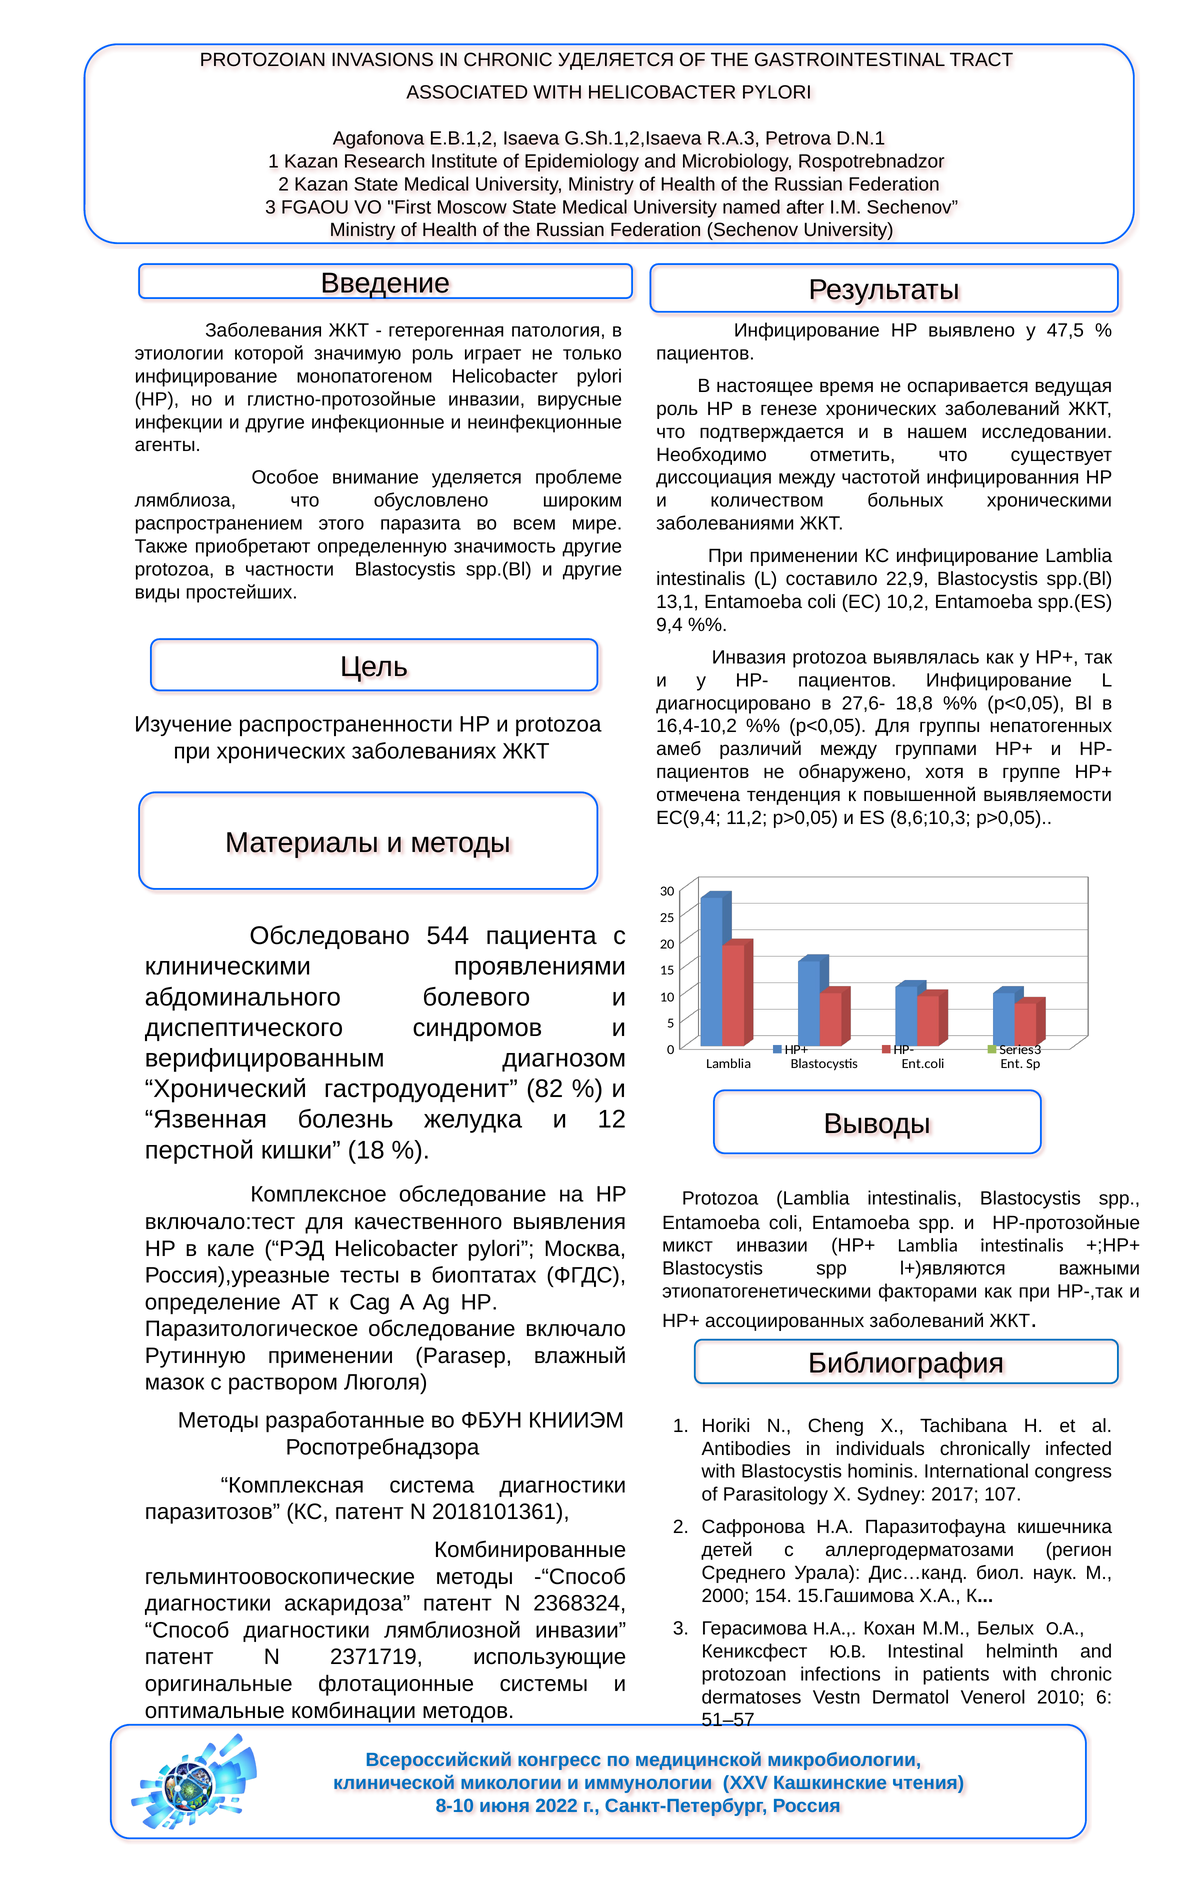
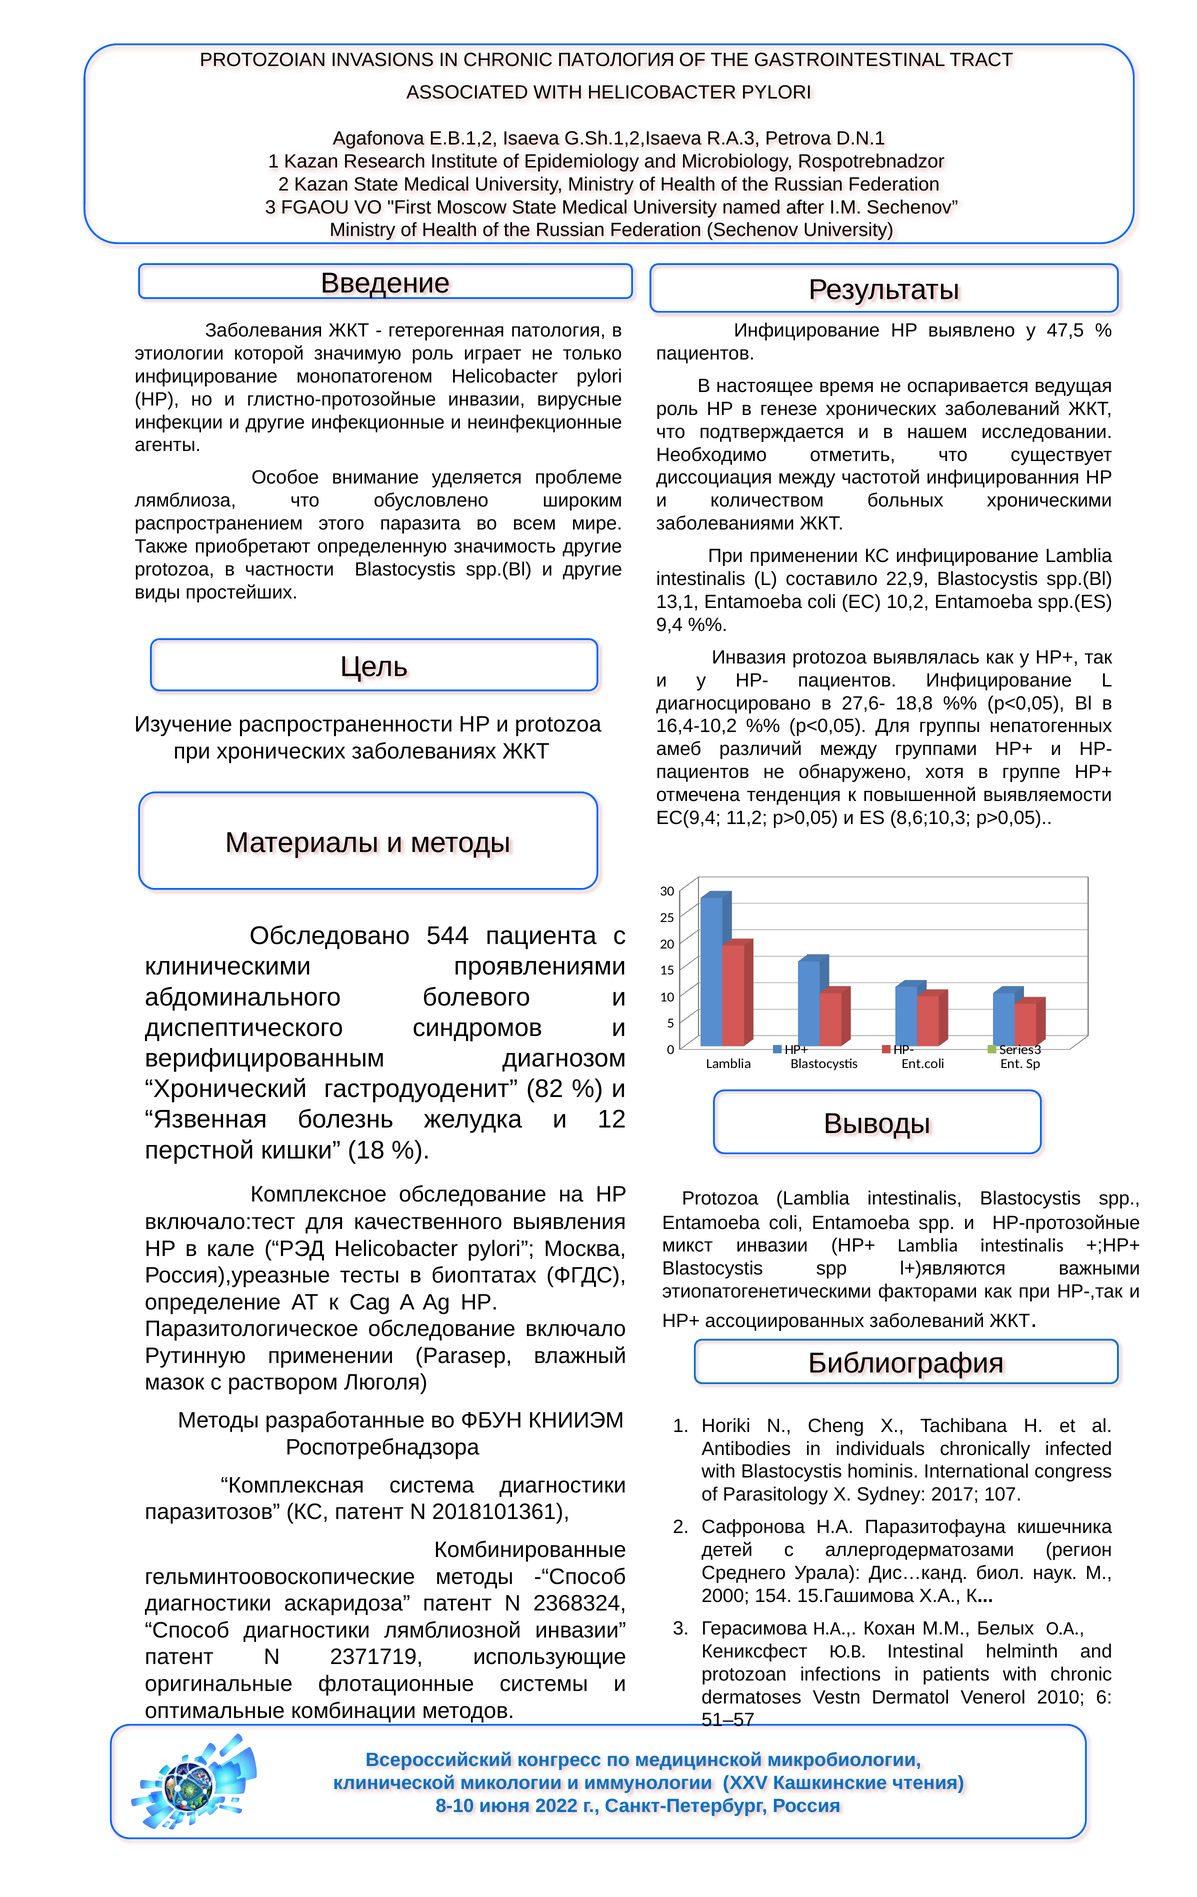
CHRONIC УДЕЛЯЕТСЯ: УДЕЛЯЕТСЯ -> ПАТОЛОГИЯ (616, 60)
